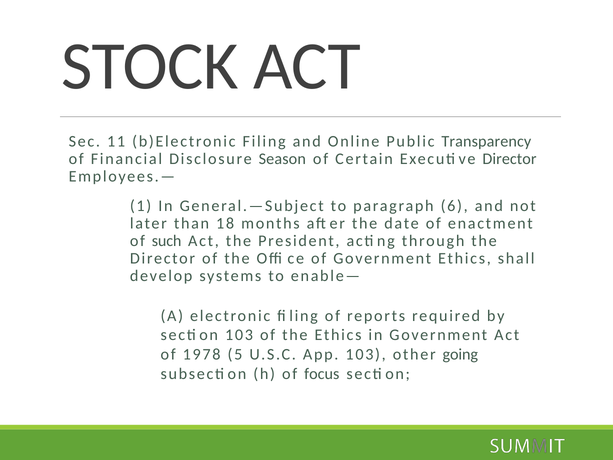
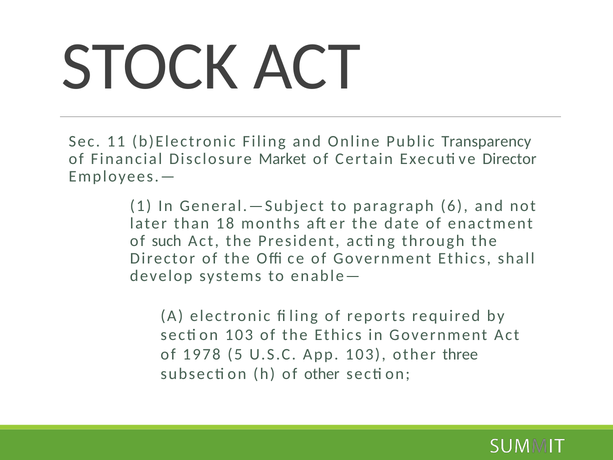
Season: Season -> Market (282, 159)
going: going -> three (460, 354)
of focus: focus -> other (322, 374)
